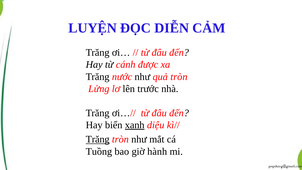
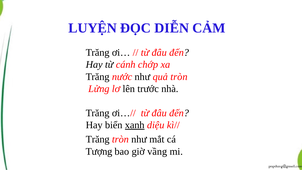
được: được -> chớp (148, 65)
Trăng underline: present -> none (98, 139)
Tuồng: Tuồng -> Tượng (99, 151)
hành: hành -> vầng (157, 151)
